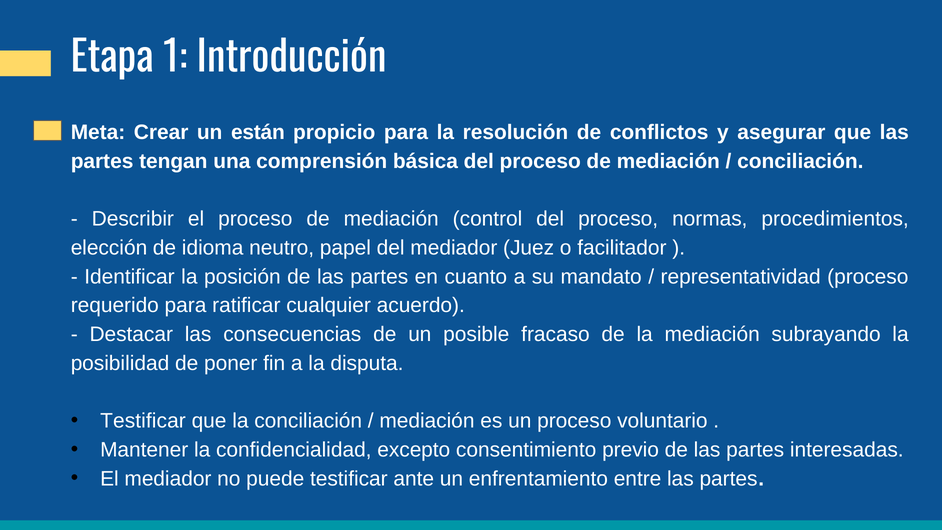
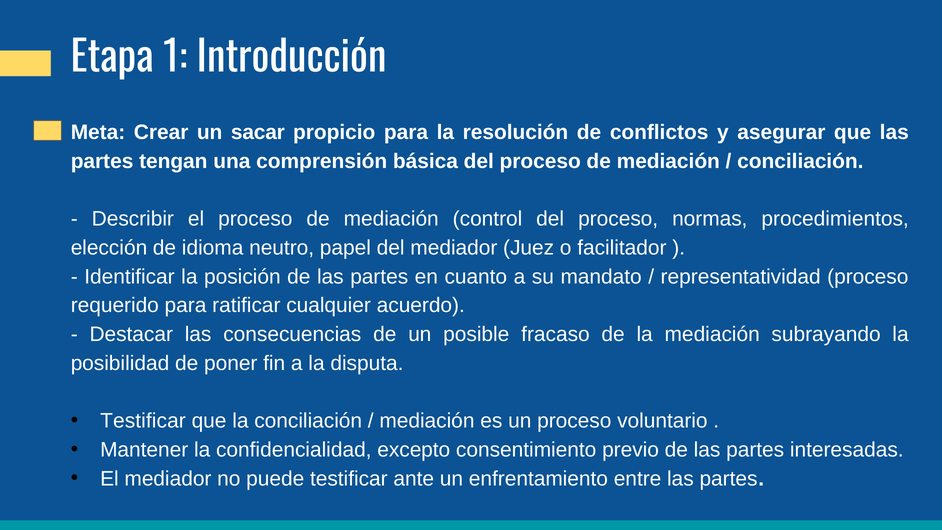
están: están -> sacar (258, 132)
